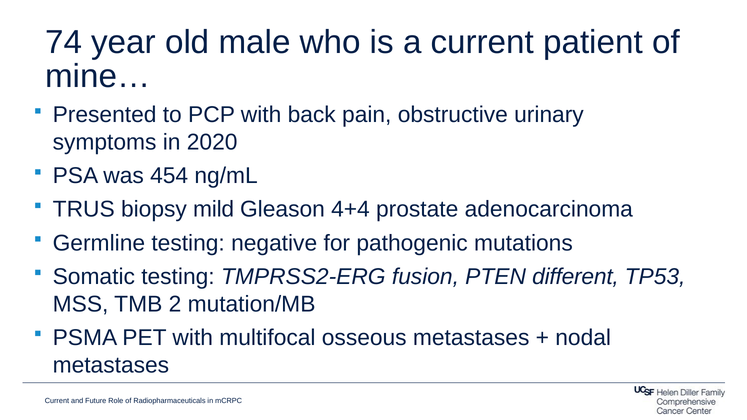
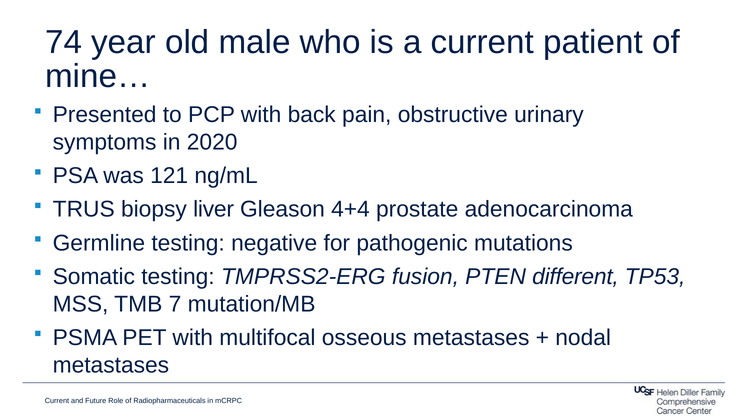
454: 454 -> 121 (169, 176)
mild: mild -> liver (214, 210)
2: 2 -> 7 (175, 304)
